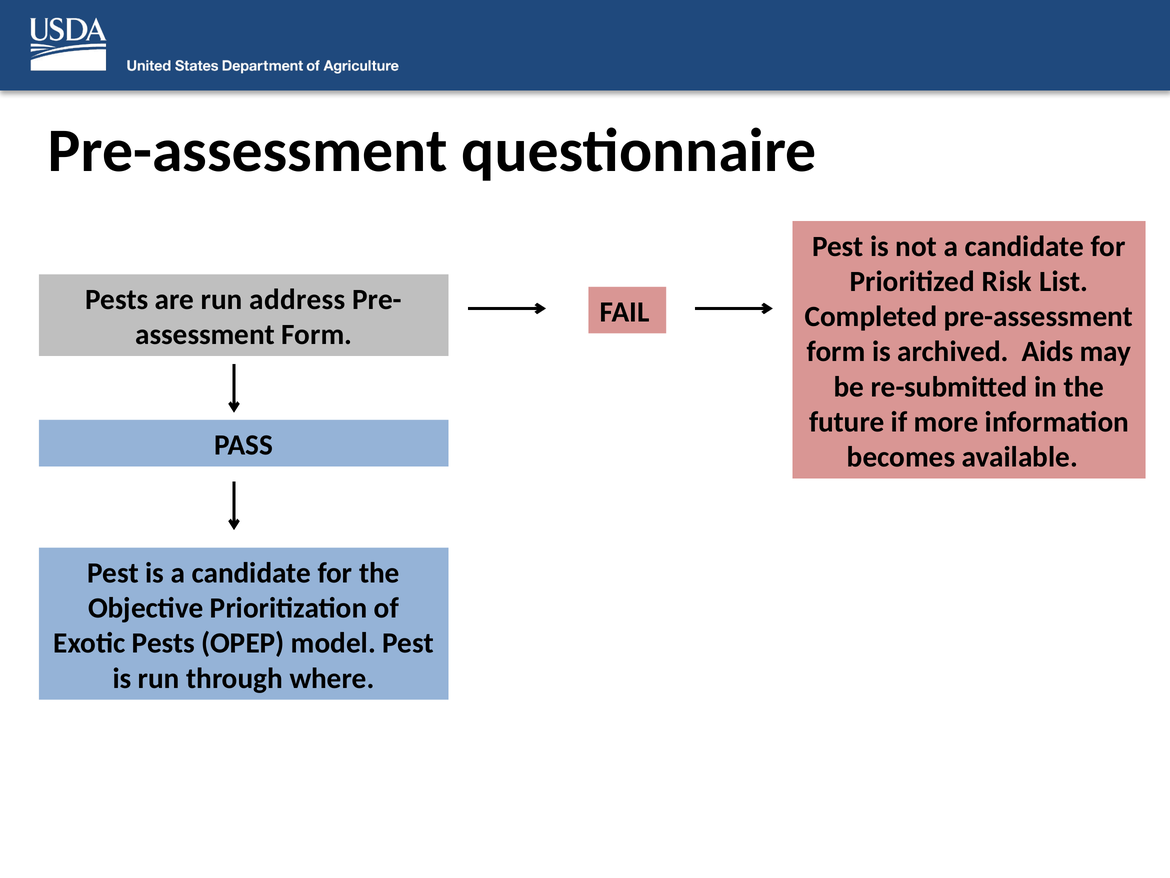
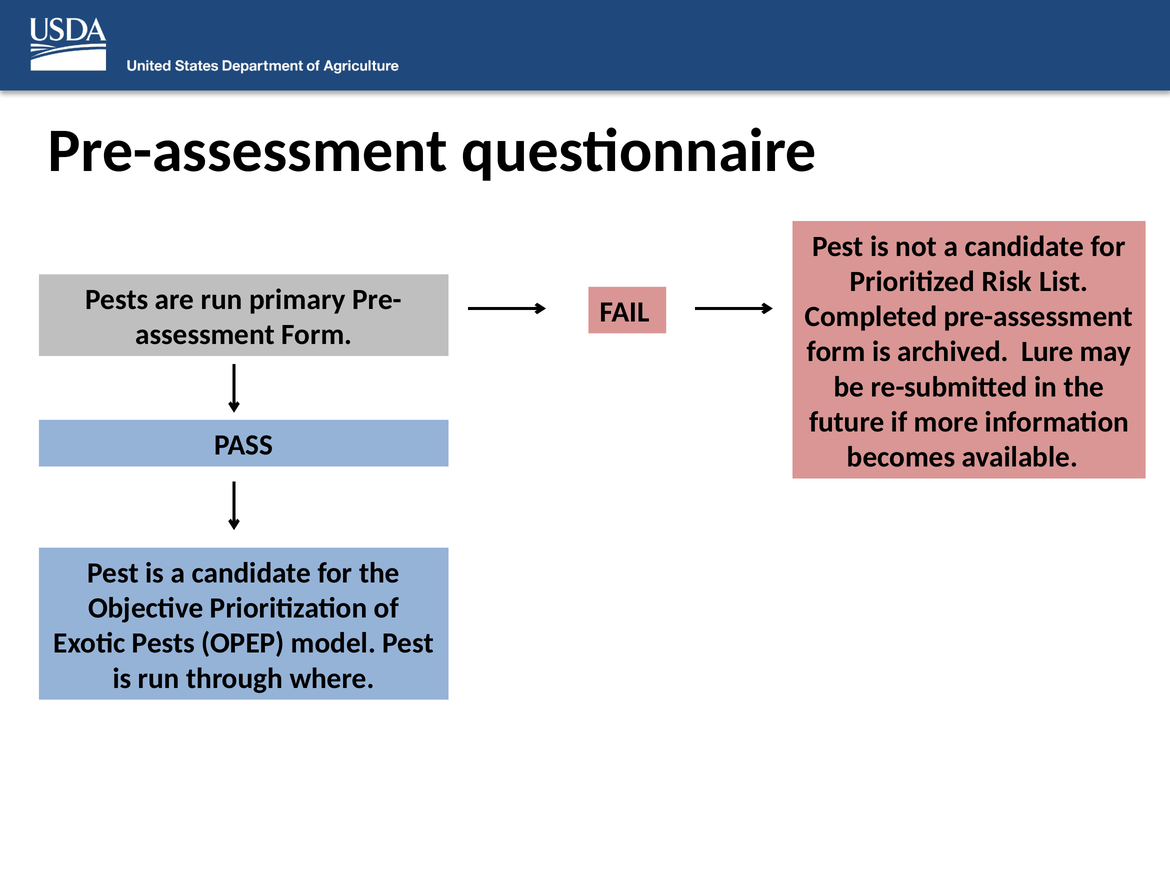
address: address -> primary (297, 299)
Aids: Aids -> Lure (1048, 352)
